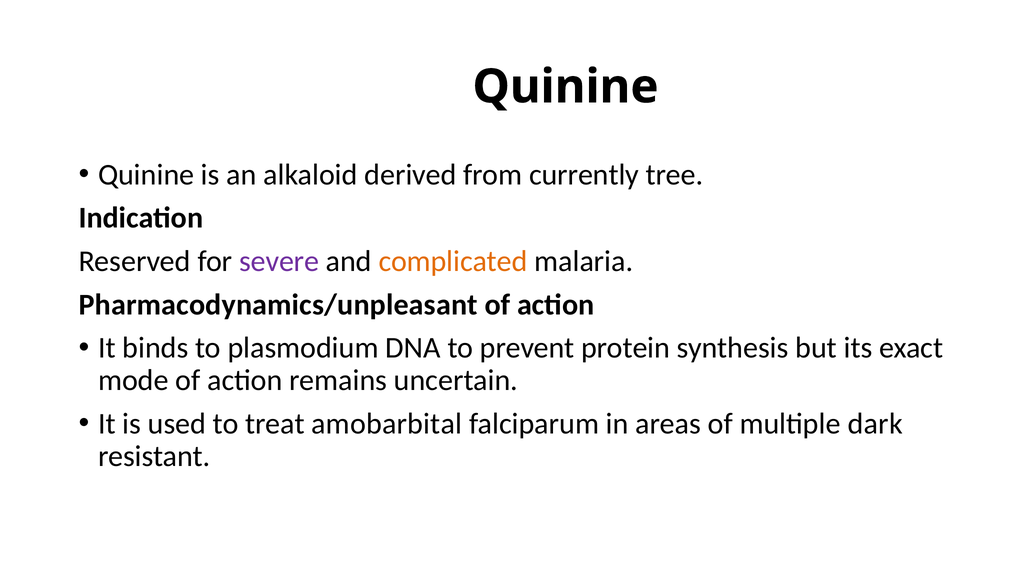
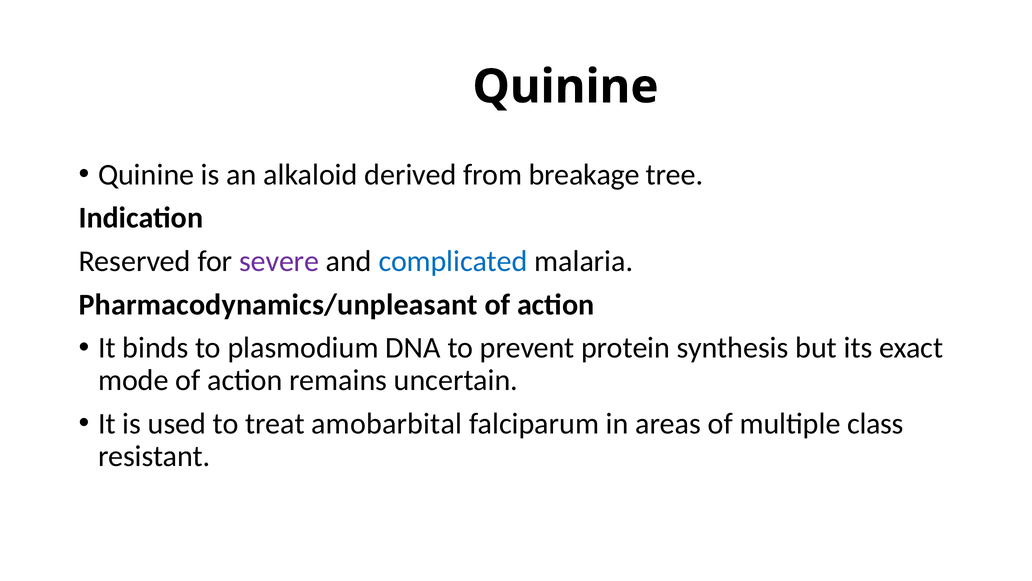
currently: currently -> breakage (584, 174)
complicated colour: orange -> blue (453, 261)
dark: dark -> class (876, 423)
